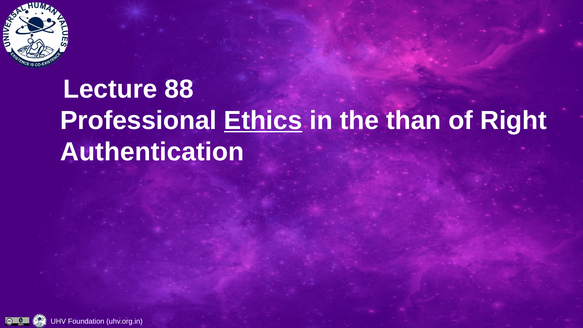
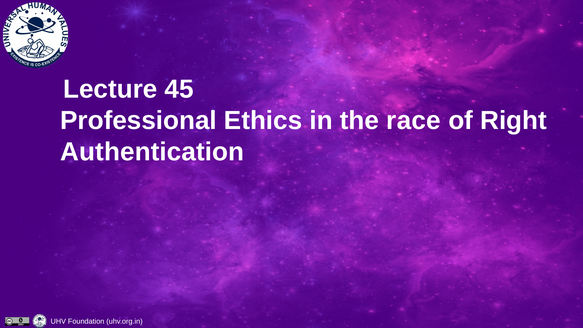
88: 88 -> 45 (179, 89)
Ethics underline: present -> none (263, 120)
than: than -> race (414, 120)
